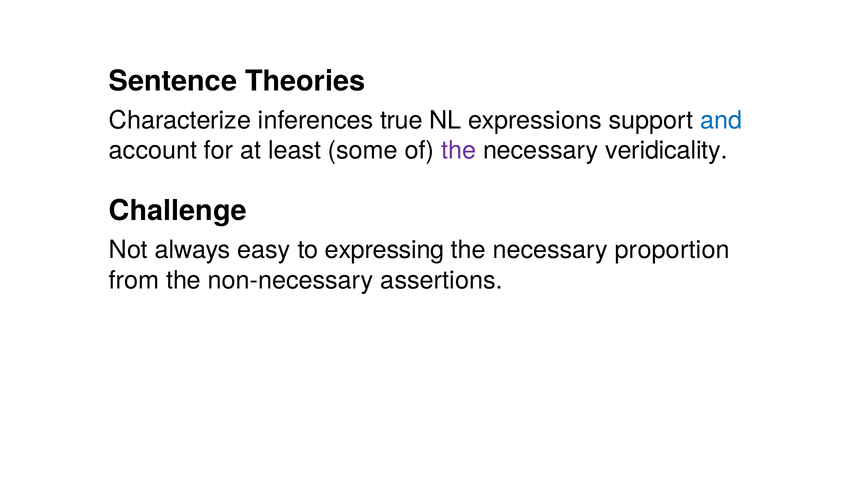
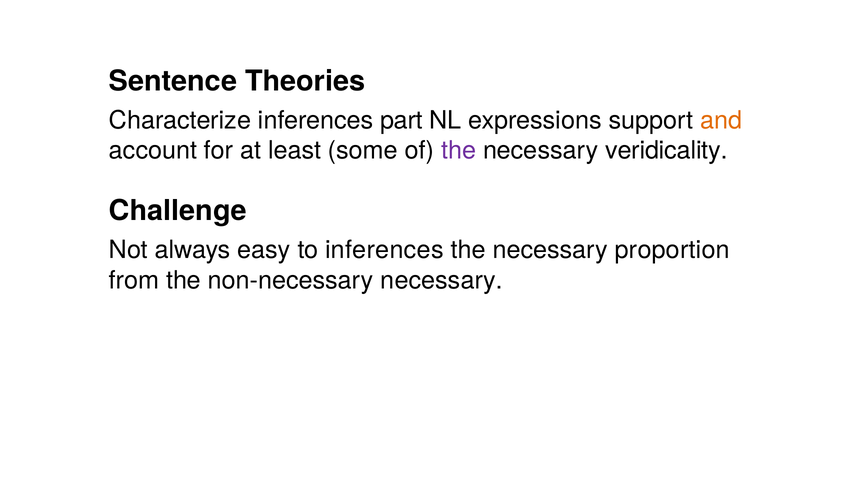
true: true -> part (401, 120)
and colour: blue -> orange (721, 120)
to expressing: expressing -> inferences (384, 250)
non-necessary assertions: assertions -> necessary (442, 280)
